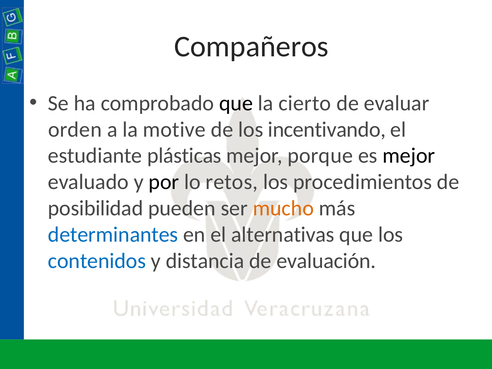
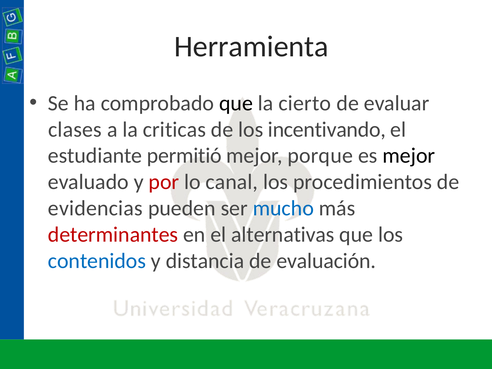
Compañeros: Compañeros -> Herramienta (251, 47)
orden: orden -> clases (75, 129)
motive: motive -> criticas (174, 129)
plásticas: plásticas -> permitió (184, 156)
por colour: black -> red (164, 182)
retos: retos -> canal (232, 182)
posibilidad: posibilidad -> evidencias (95, 208)
mucho colour: orange -> blue (283, 208)
determinantes colour: blue -> red (113, 235)
